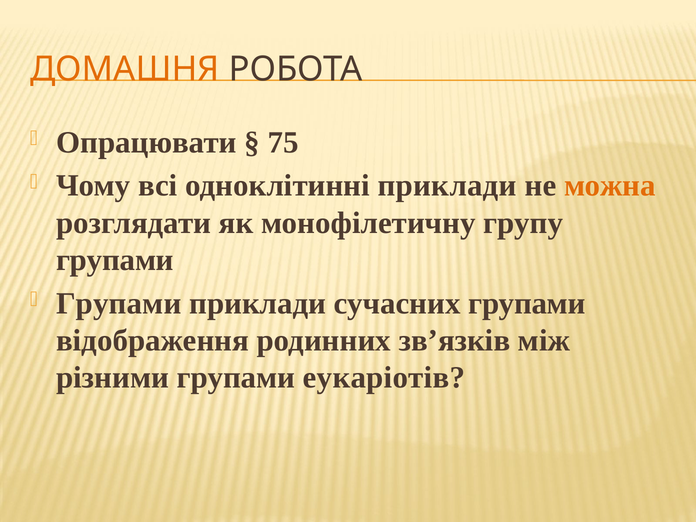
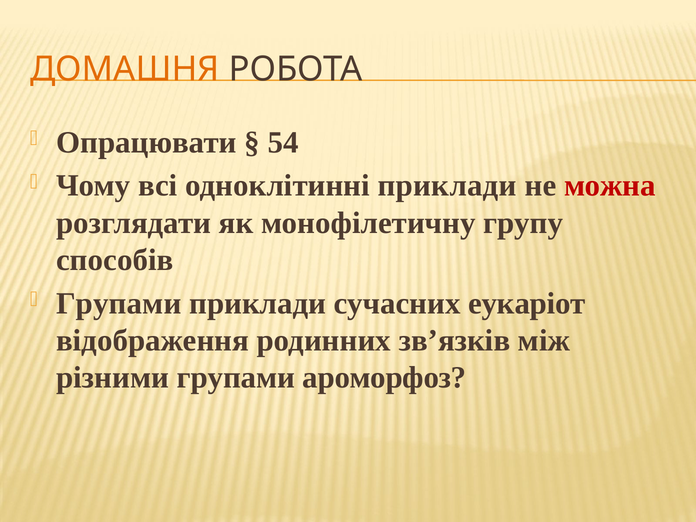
75: 75 -> 54 (283, 142)
можна colour: orange -> red (610, 186)
групами: групами -> способів (115, 260)
сучасних групами: групами -> еукаріот (527, 303)
еукаріотів: еукаріотів -> ароморфоз (384, 378)
